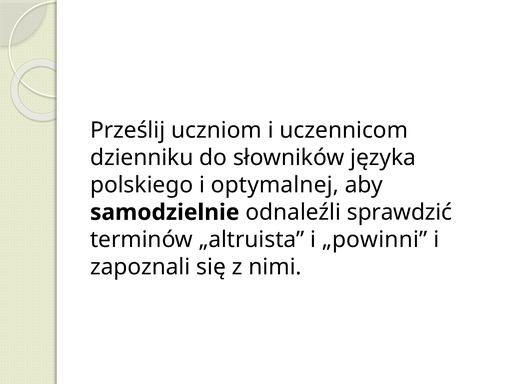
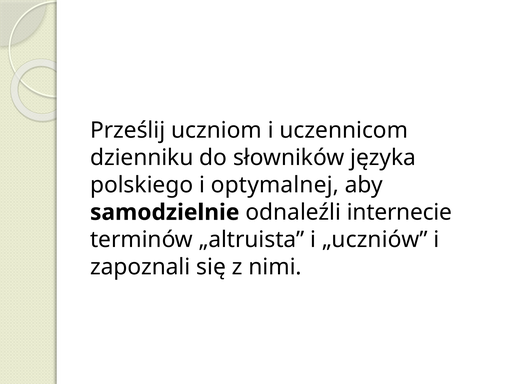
sprawdzić: sprawdzić -> internecie (399, 212)
„powinni: „powinni -> „uczniów (375, 240)
